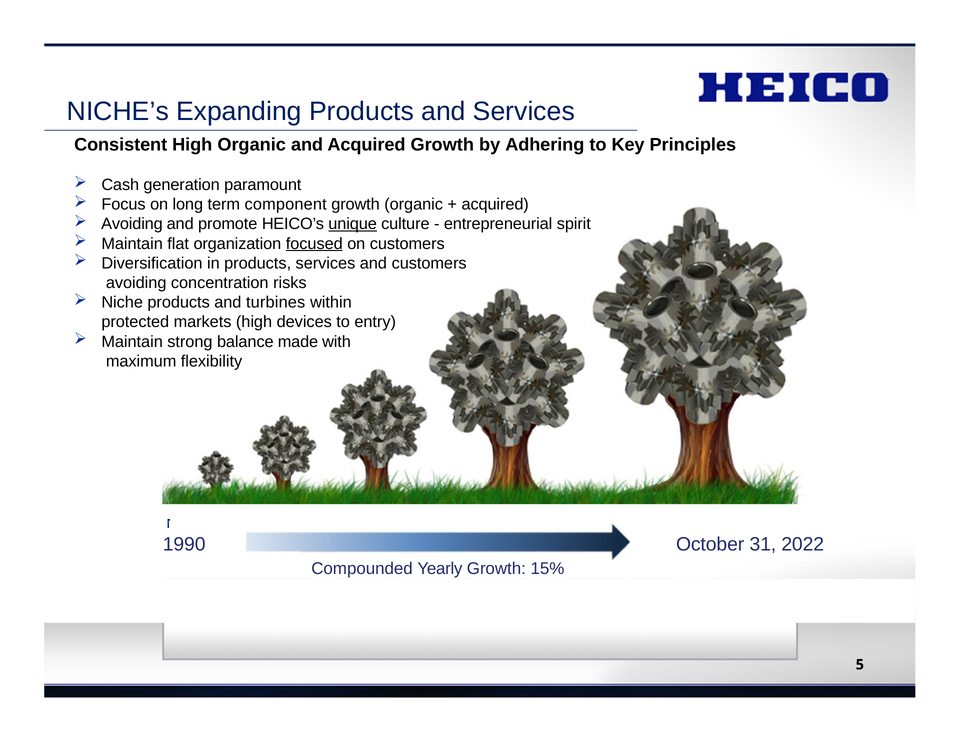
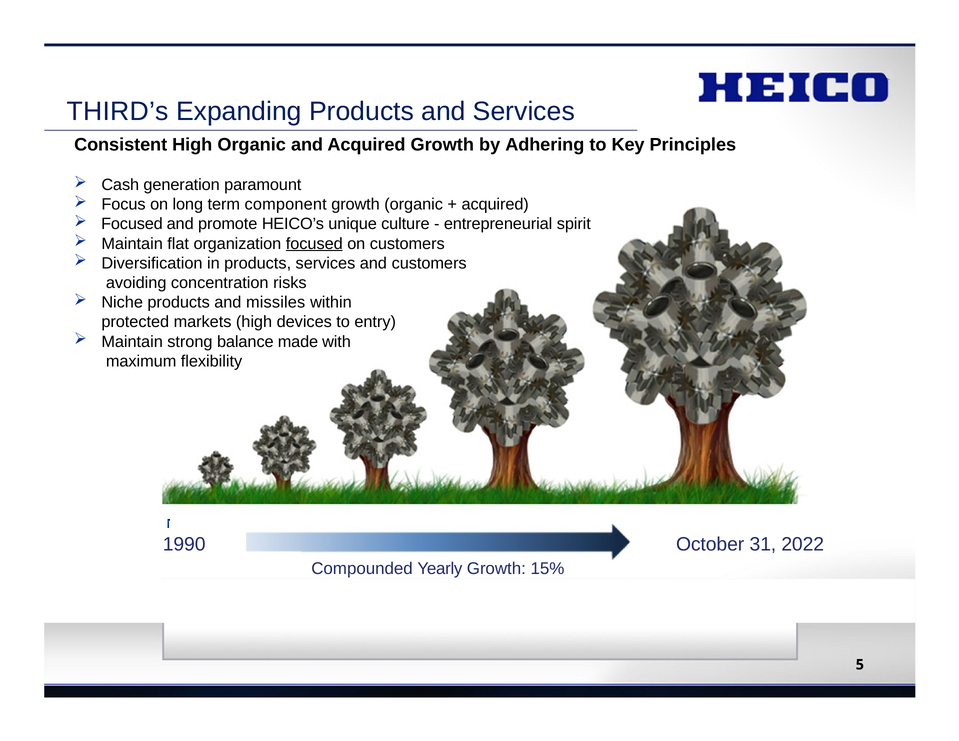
NICHE’s: NICHE’s -> THIRD’s (118, 111)
Avoiding: Avoiding -> Focused (132, 224)
unique underline: present -> none (353, 224)
turbines: turbines -> missiles (276, 302)
